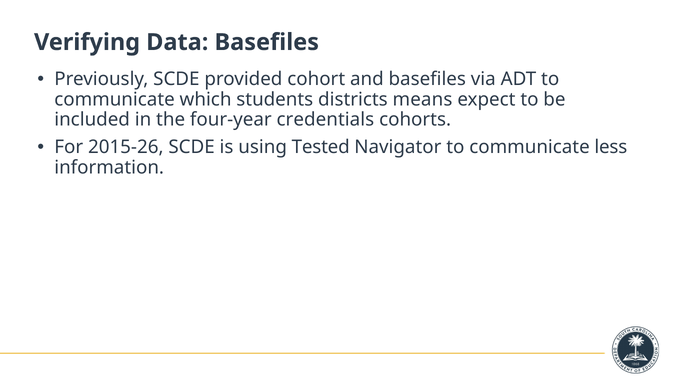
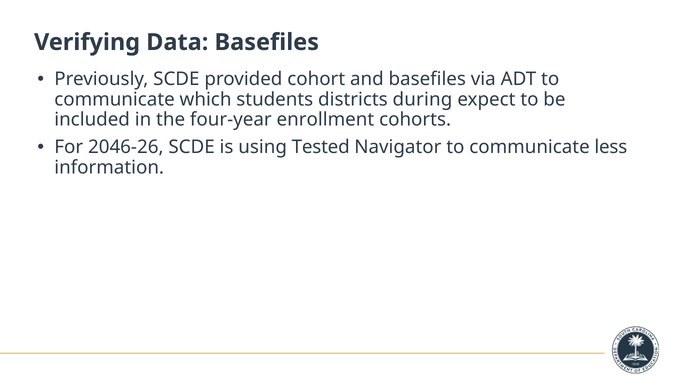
means: means -> during (422, 99)
credentials: credentials -> enrollment (325, 120)
2015-26: 2015-26 -> 2046-26 (126, 147)
